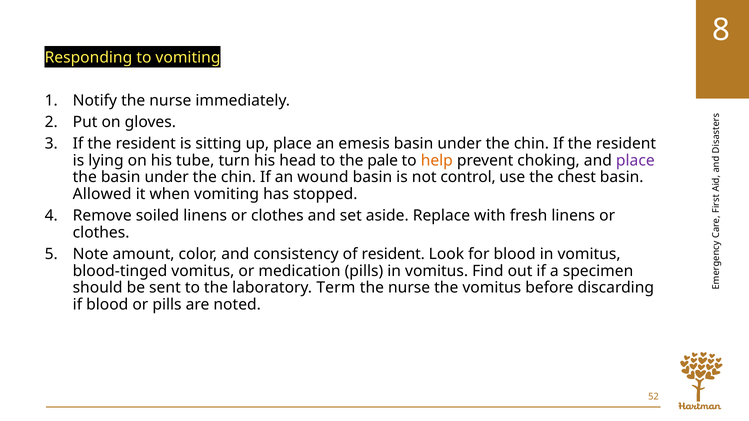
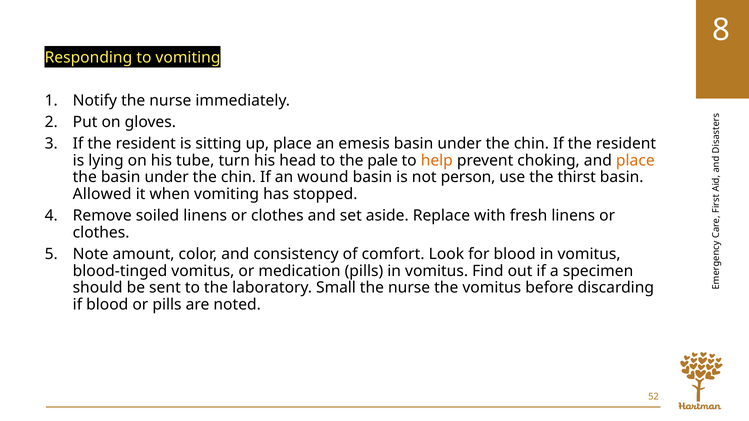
place colour: purple -> orange (635, 161)
control: control -> person (468, 177)
chest: chest -> thirst (577, 177)
of resident: resident -> comfort (393, 254)
Term: Term -> Small (336, 288)
